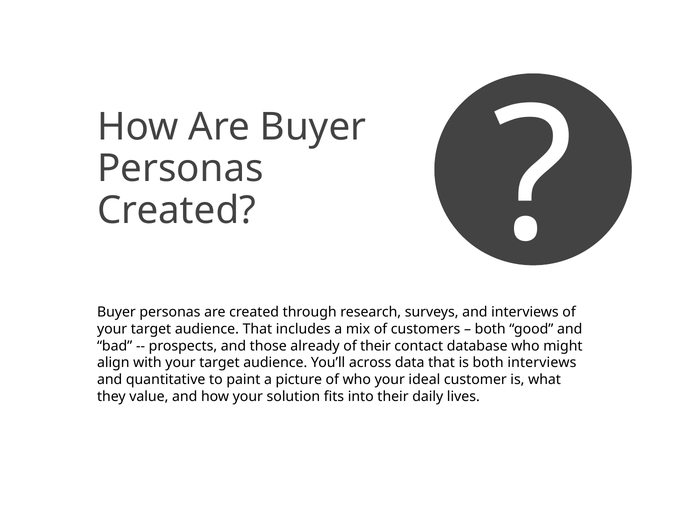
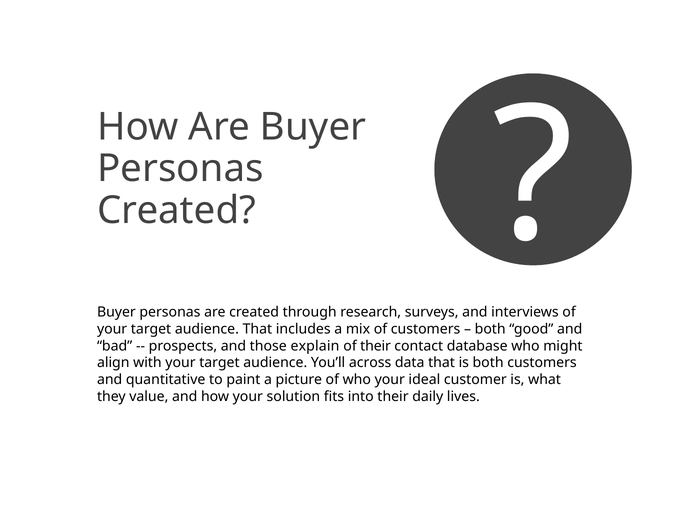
already: already -> explain (315, 346)
both interviews: interviews -> customers (542, 363)
